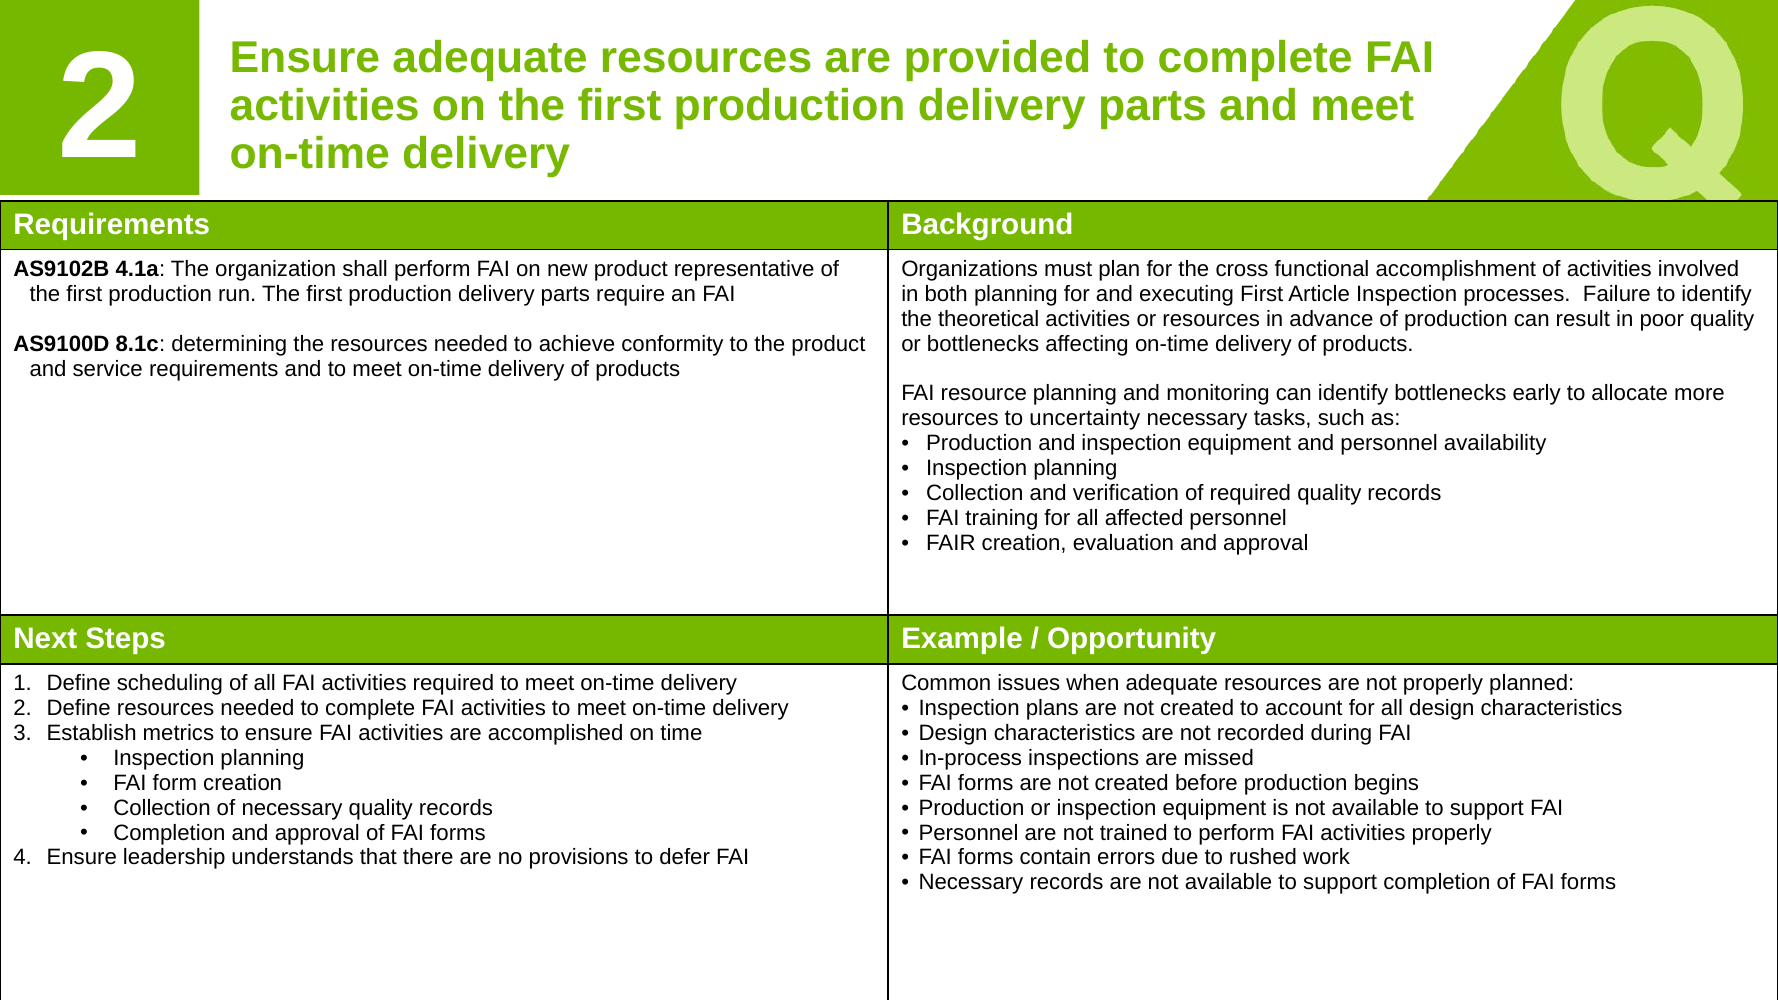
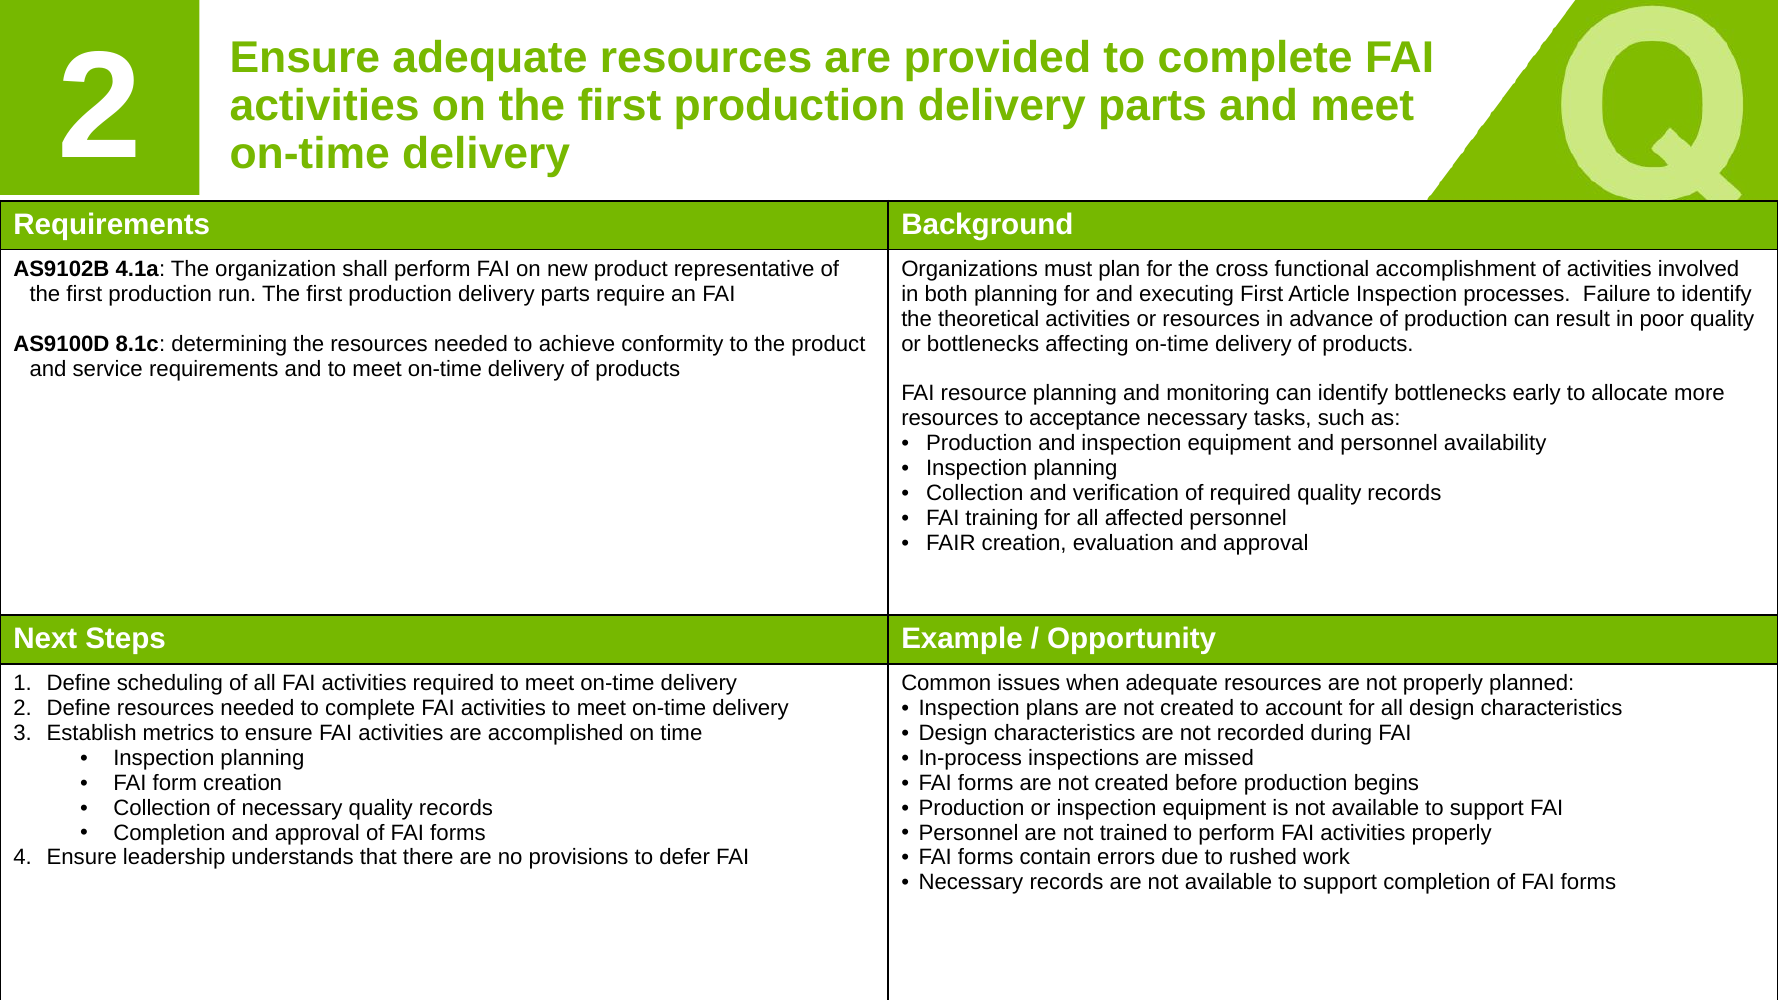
uncertainty: uncertainty -> acceptance (1085, 419)
